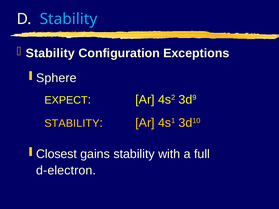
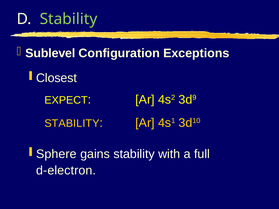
Stability colour: light blue -> light green (68, 19)
Stability: Stability -> Sublevel (50, 53)
Sphere: Sphere -> Closest (56, 78)
Closest: Closest -> Sphere (56, 154)
